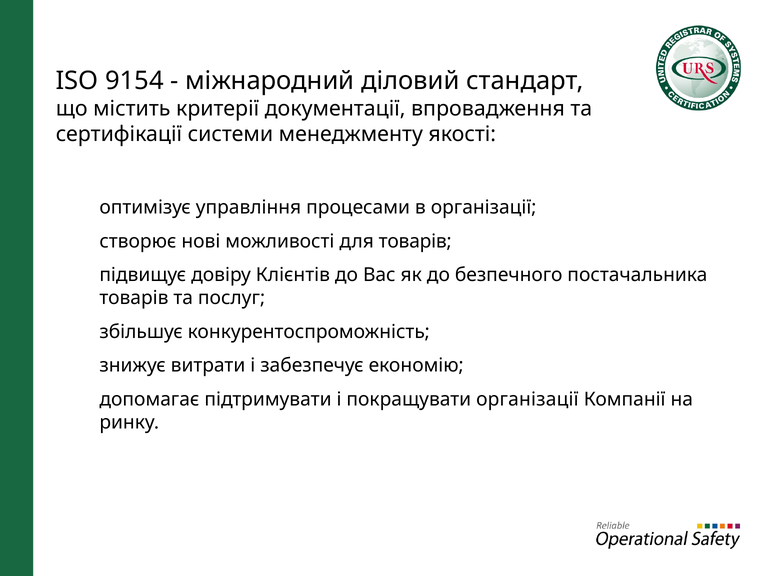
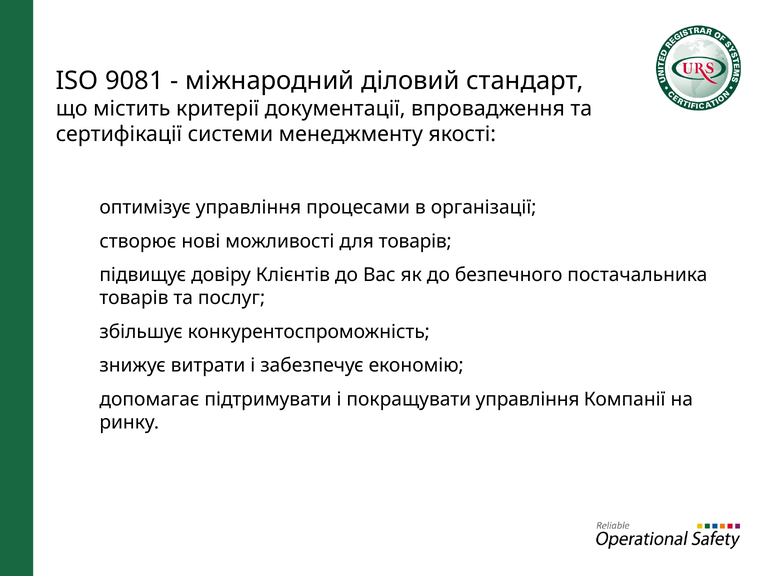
9154: 9154 -> 9081 (134, 81)
покращувати організації: організації -> управління (528, 399)
